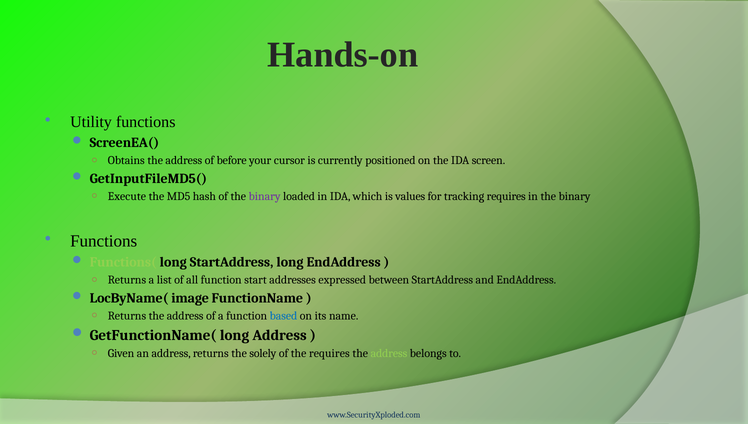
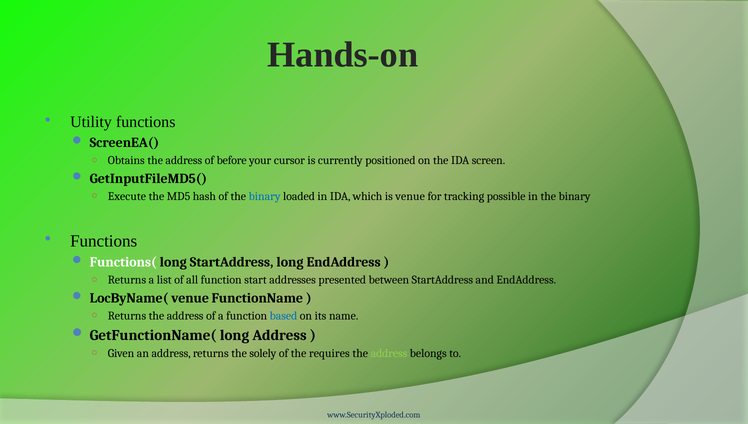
binary colour: purple -> blue (265, 196)
is values: values -> venue (410, 196)
tracking requires: requires -> possible (506, 196)
Functions( colour: light green -> white (123, 262)
expressed: expressed -> presented (342, 280)
LocByName( image: image -> venue (190, 298)
